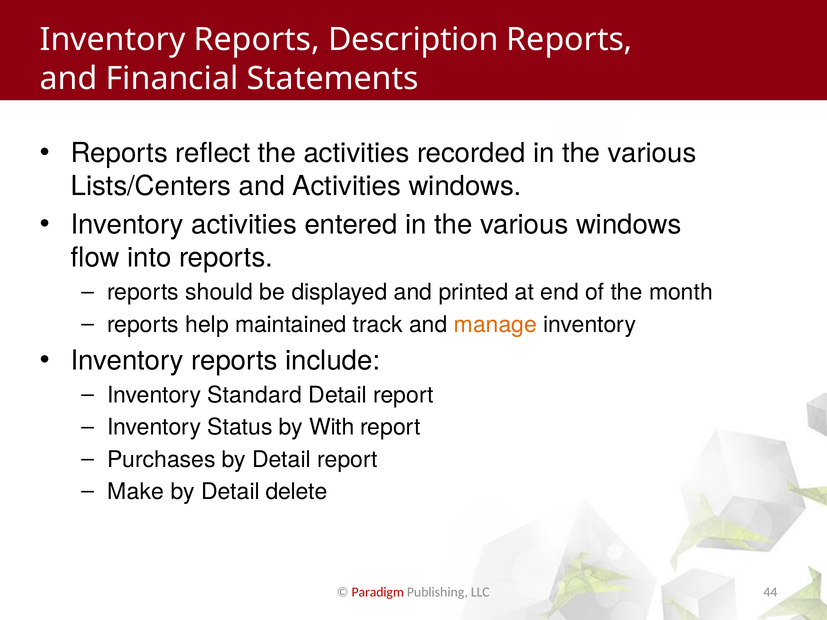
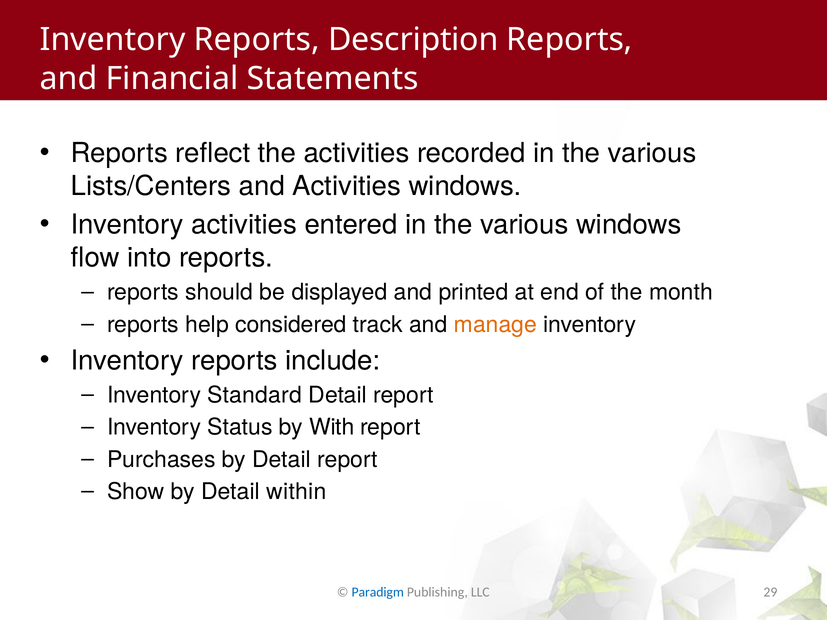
maintained: maintained -> considered (291, 325)
Make: Make -> Show (136, 492)
delete: delete -> within (296, 492)
Paradigm colour: red -> blue (378, 592)
44: 44 -> 29 (770, 592)
